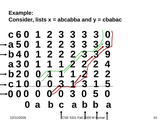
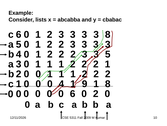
0: 0 -> 8 (108, 34)
9: 9 -> 3 (108, 44)
9: 9 -> 5 (108, 54)
4: 4 -> 1 (108, 64)
3: 3 -> 4 (61, 83)
3: 3 -> 9 (85, 83)
1 5: 5 -> 8 (108, 83)
3: 3 -> 6 (73, 93)
0 5: 5 -> 2 (96, 93)
